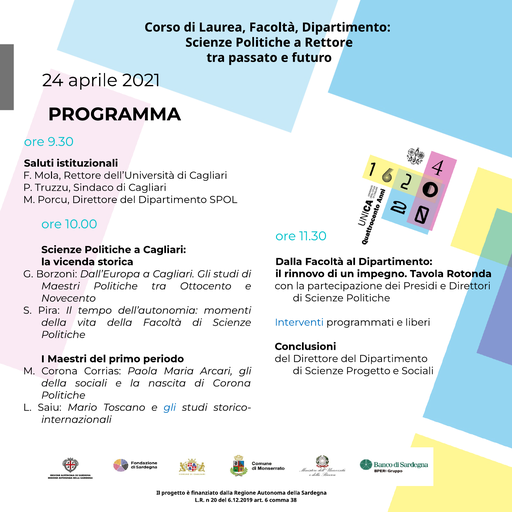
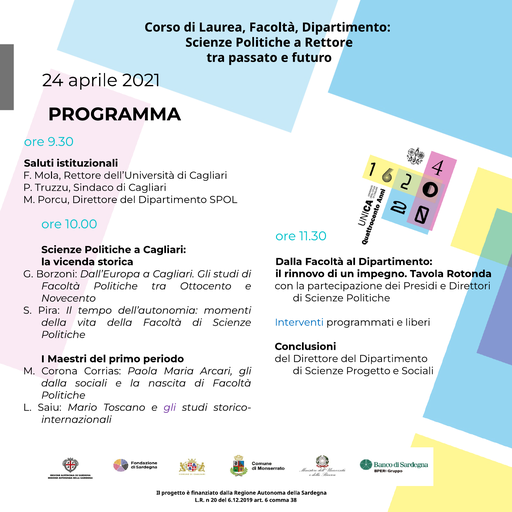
Maestri: Maestri -> Facoltà (61, 286)
della: della -> dalla (54, 383)
nascita di Corona: Corona -> Facoltà (232, 383)
gli colour: blue -> purple (170, 407)
